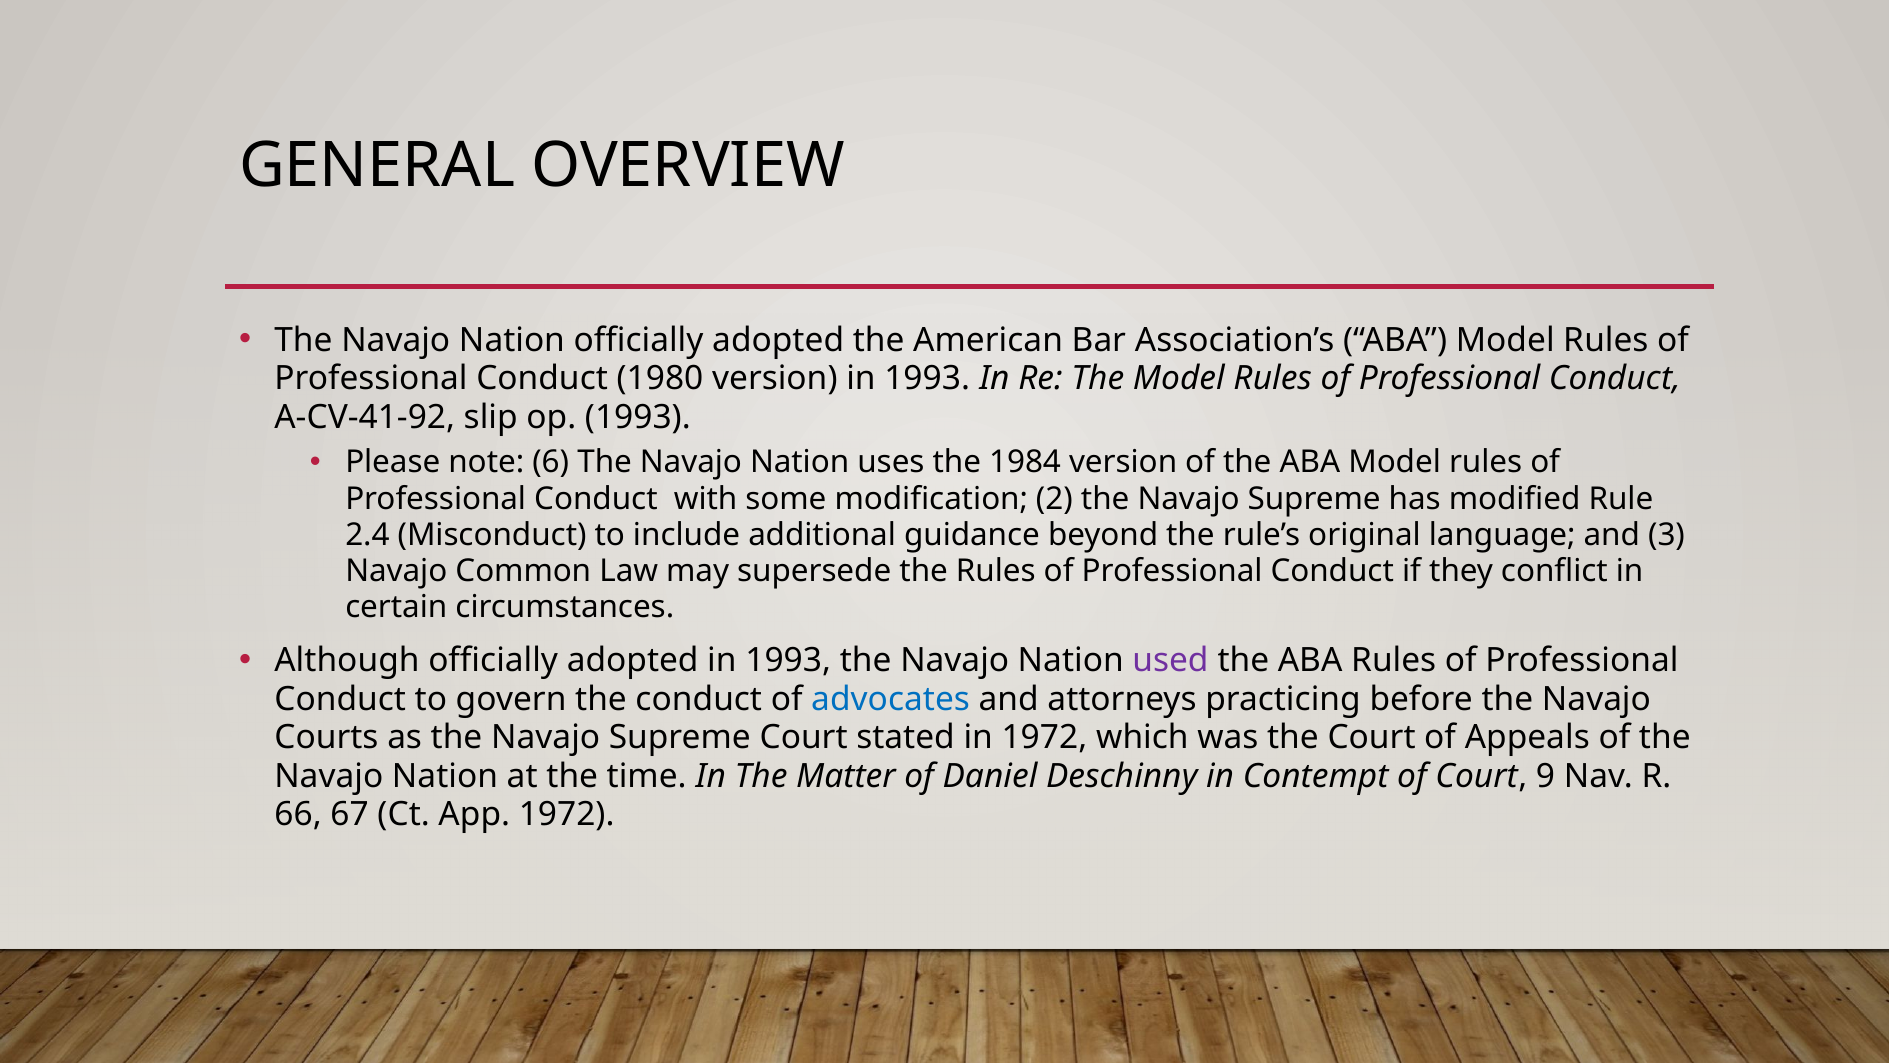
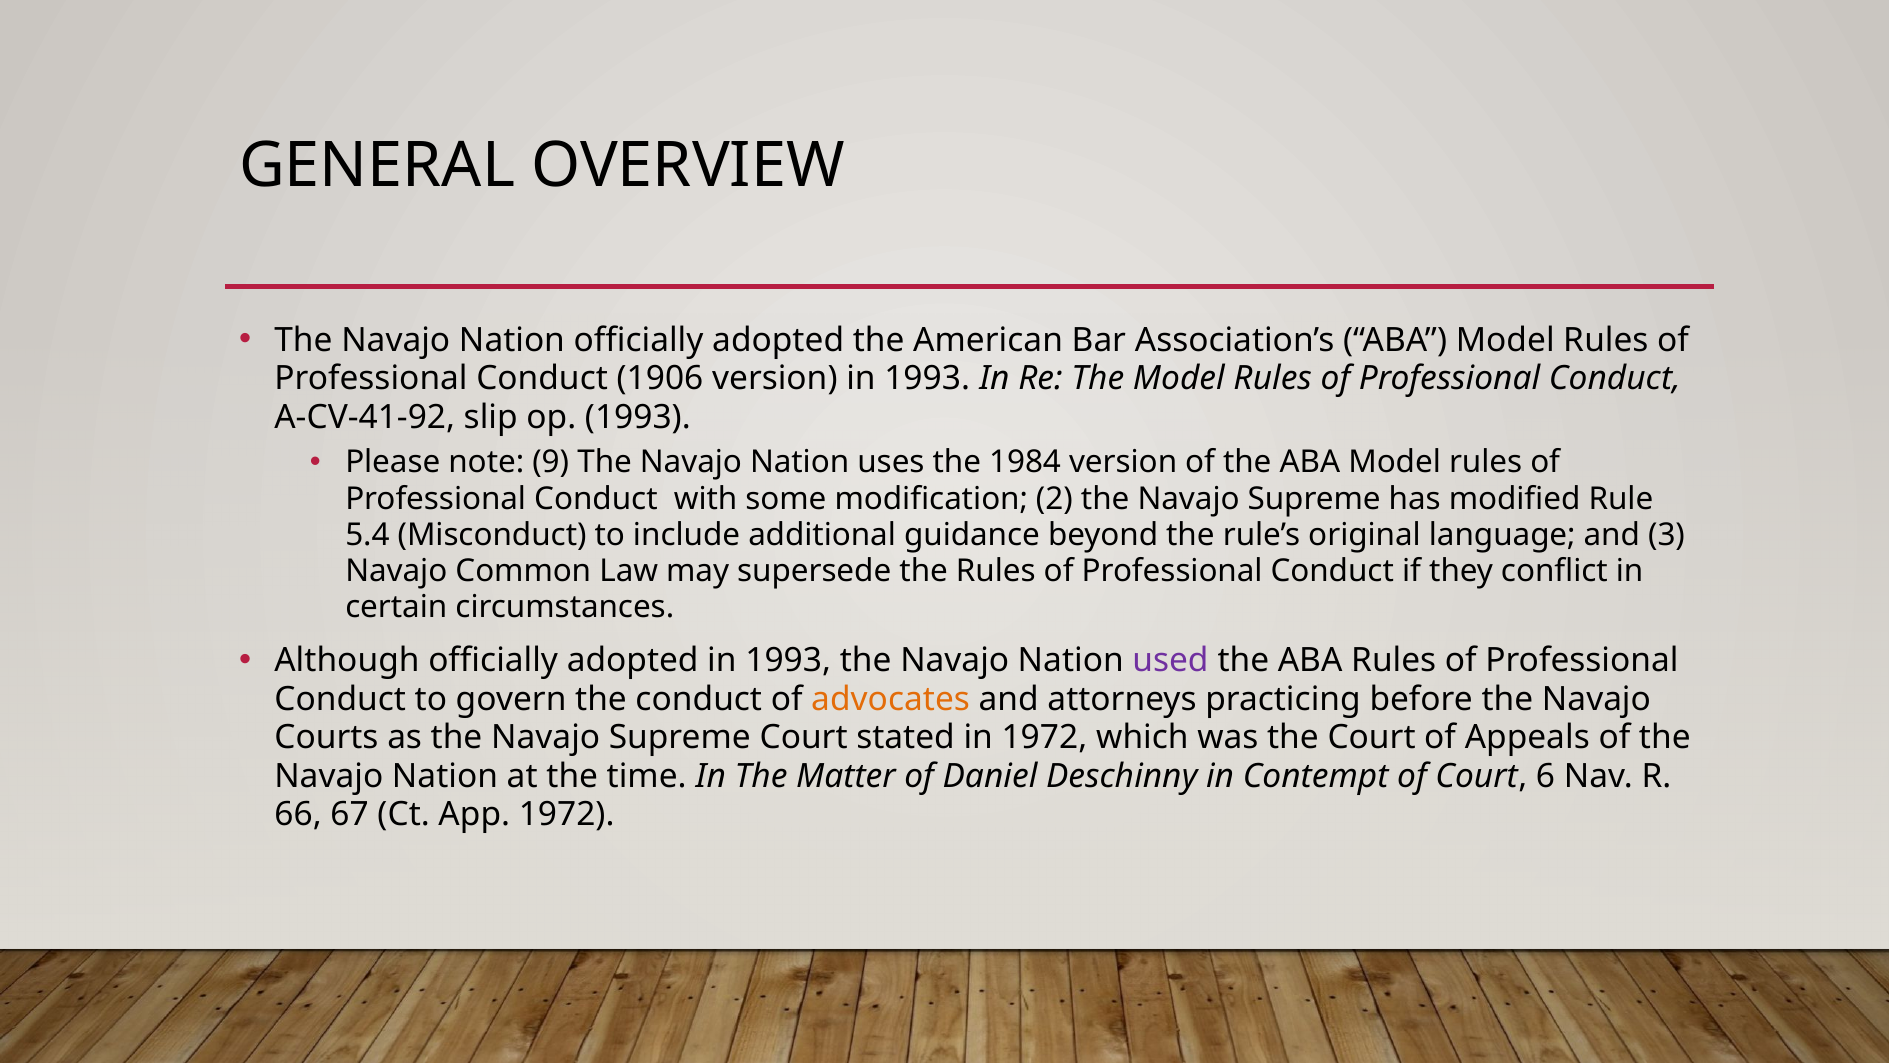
1980: 1980 -> 1906 (660, 379)
6: 6 -> 9 (551, 462)
2.4: 2.4 -> 5.4 (367, 535)
advocates colour: blue -> orange (891, 699)
9: 9 -> 6 (1545, 776)
